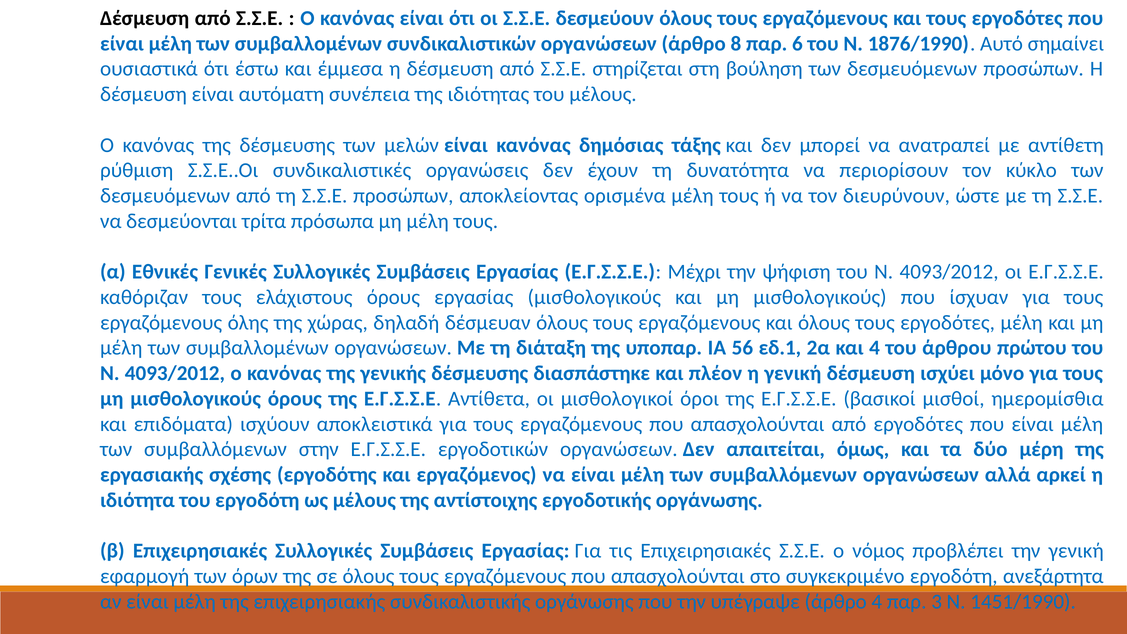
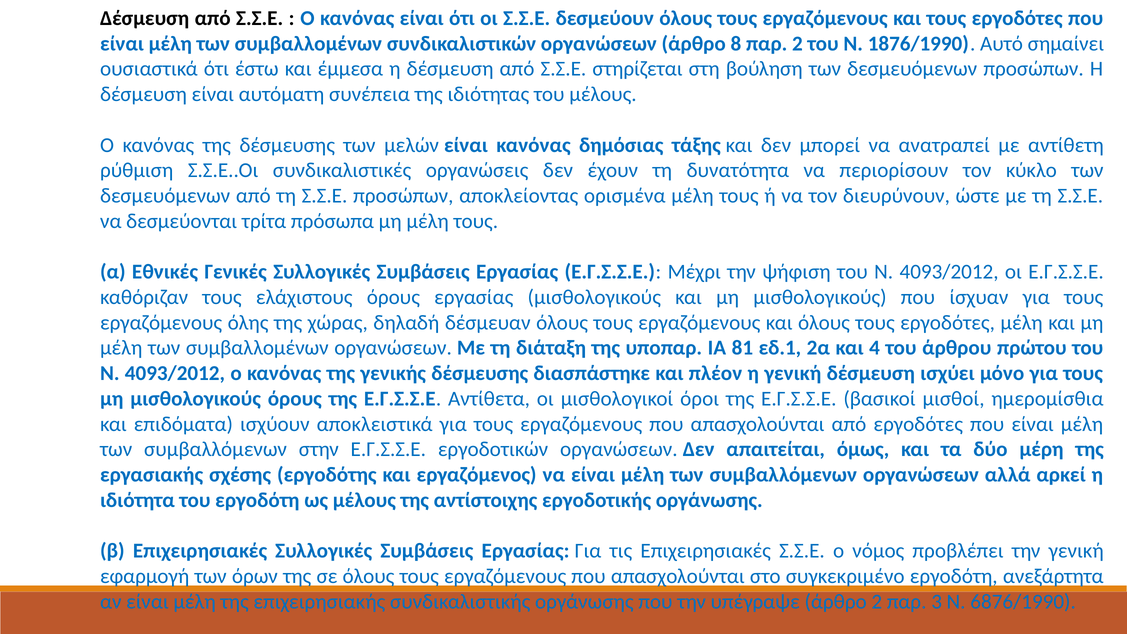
παρ 6: 6 -> 2 (797, 44)
56: 56 -> 81 (742, 348)
άρθρο 4: 4 -> 2 (877, 602)
1451/1990: 1451/1990 -> 6876/1990 (1023, 602)
